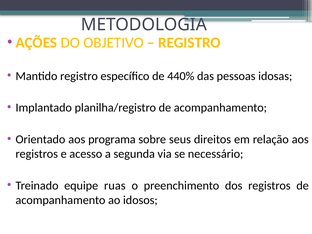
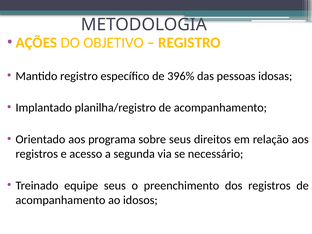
440%: 440% -> 396% (181, 76)
equipe ruas: ruas -> seus (115, 186)
